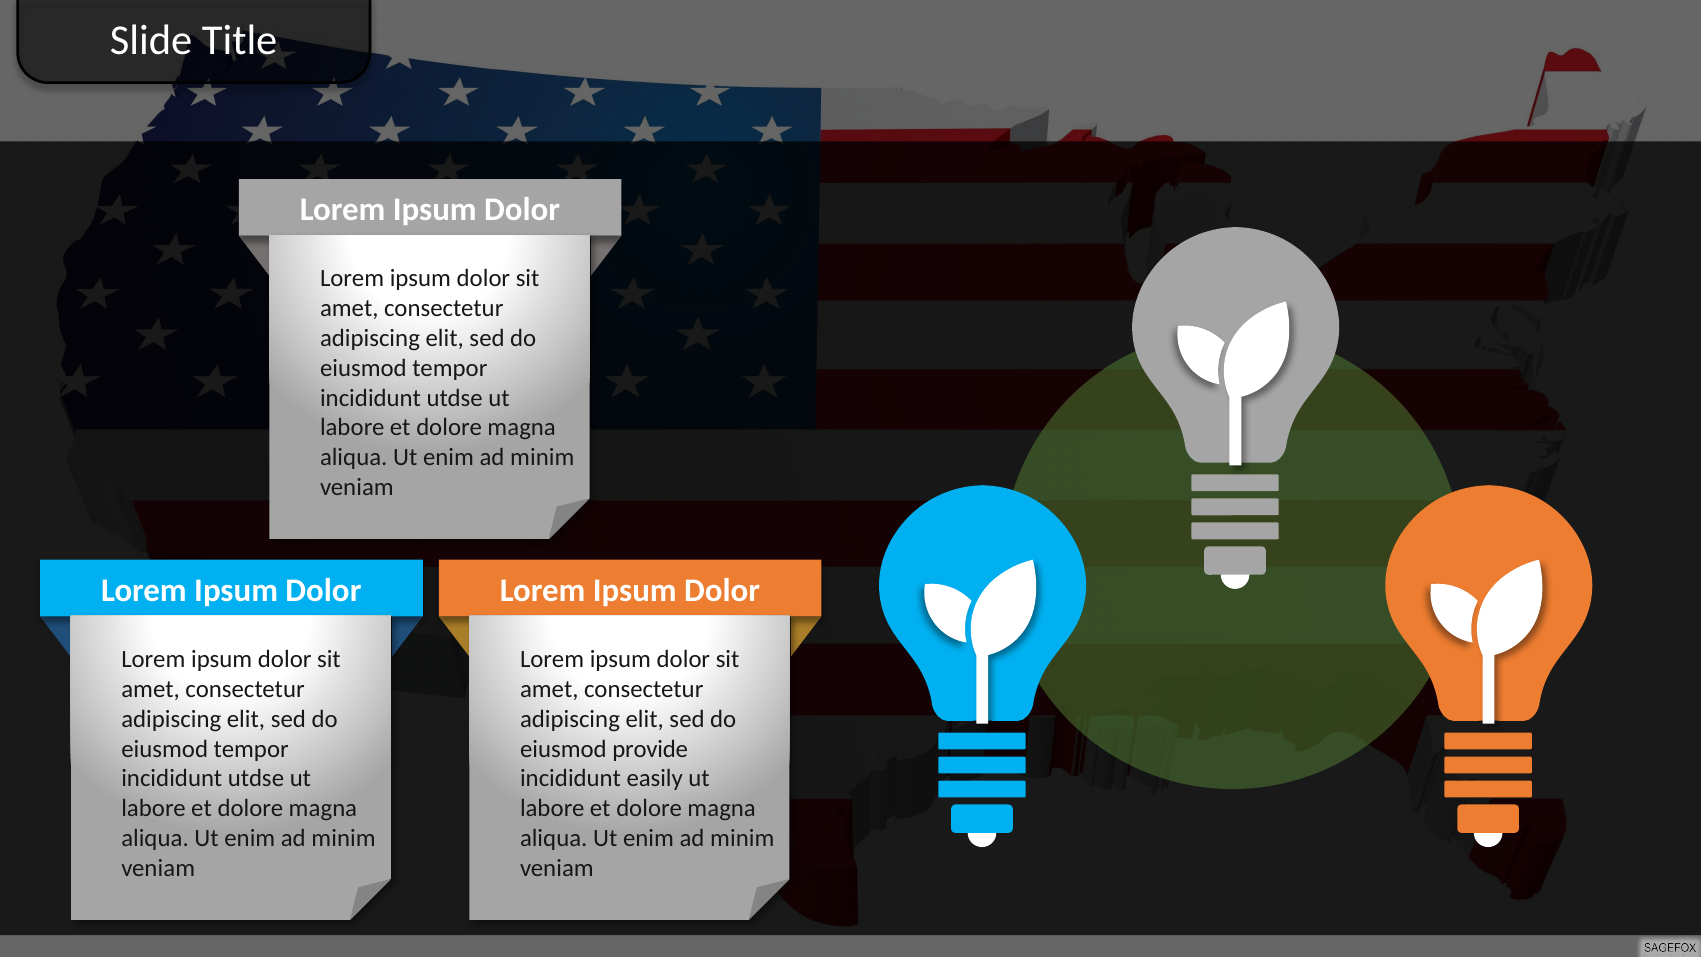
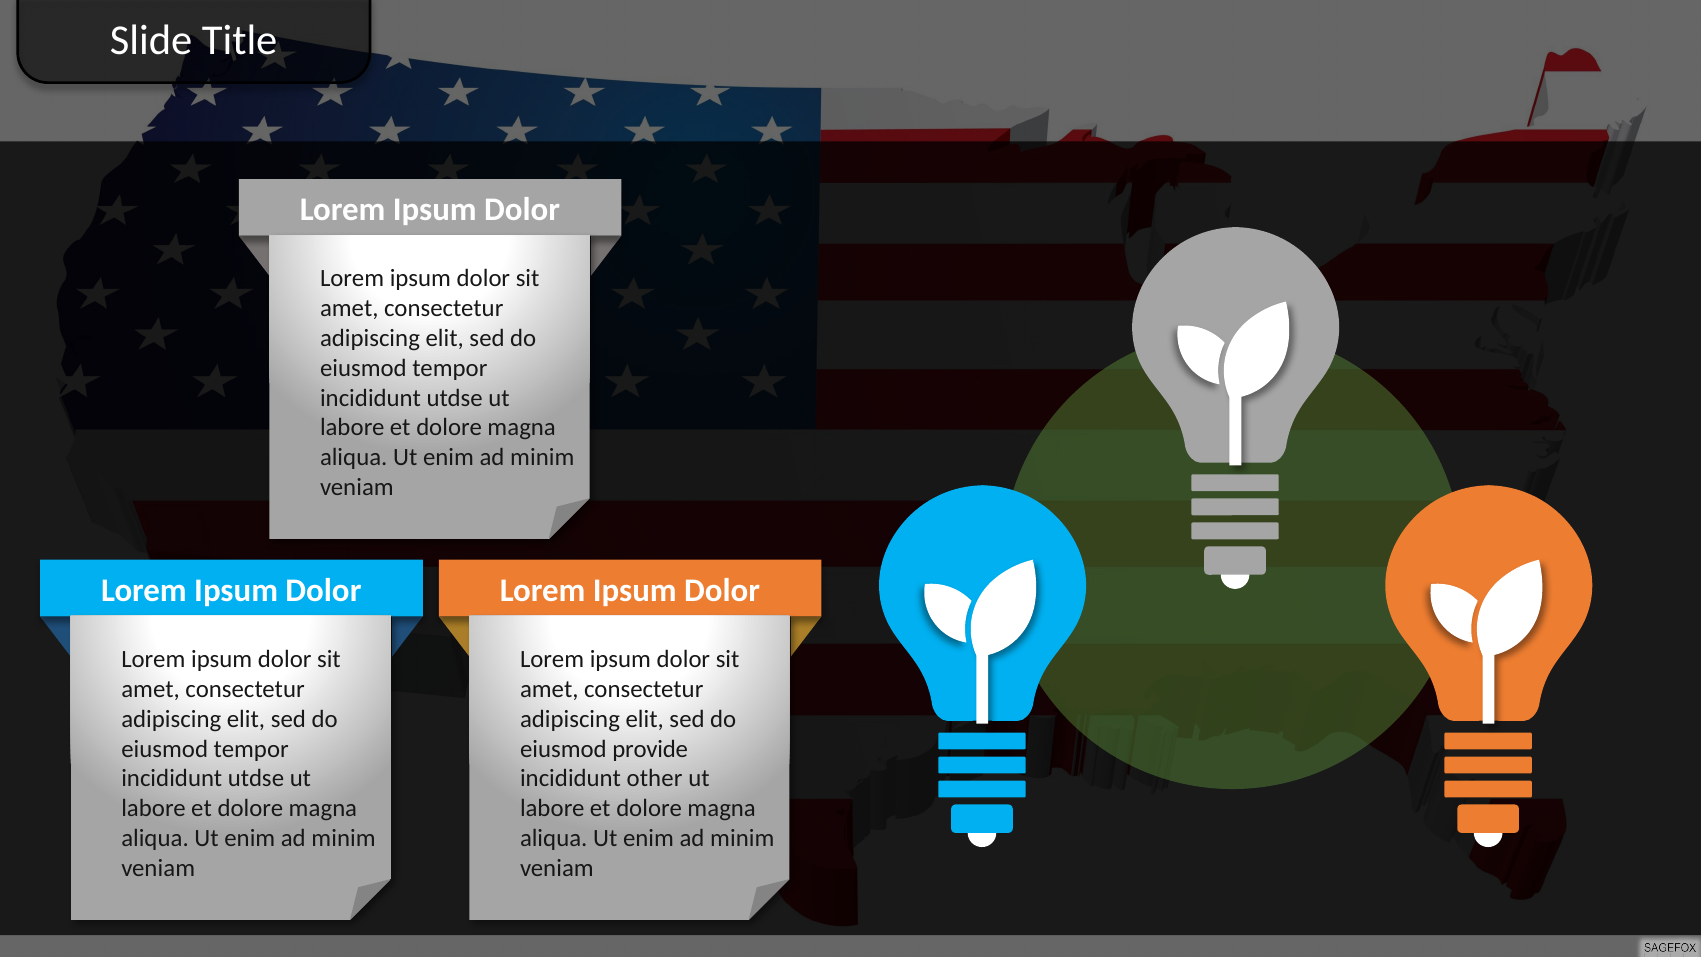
easily: easily -> other (655, 778)
